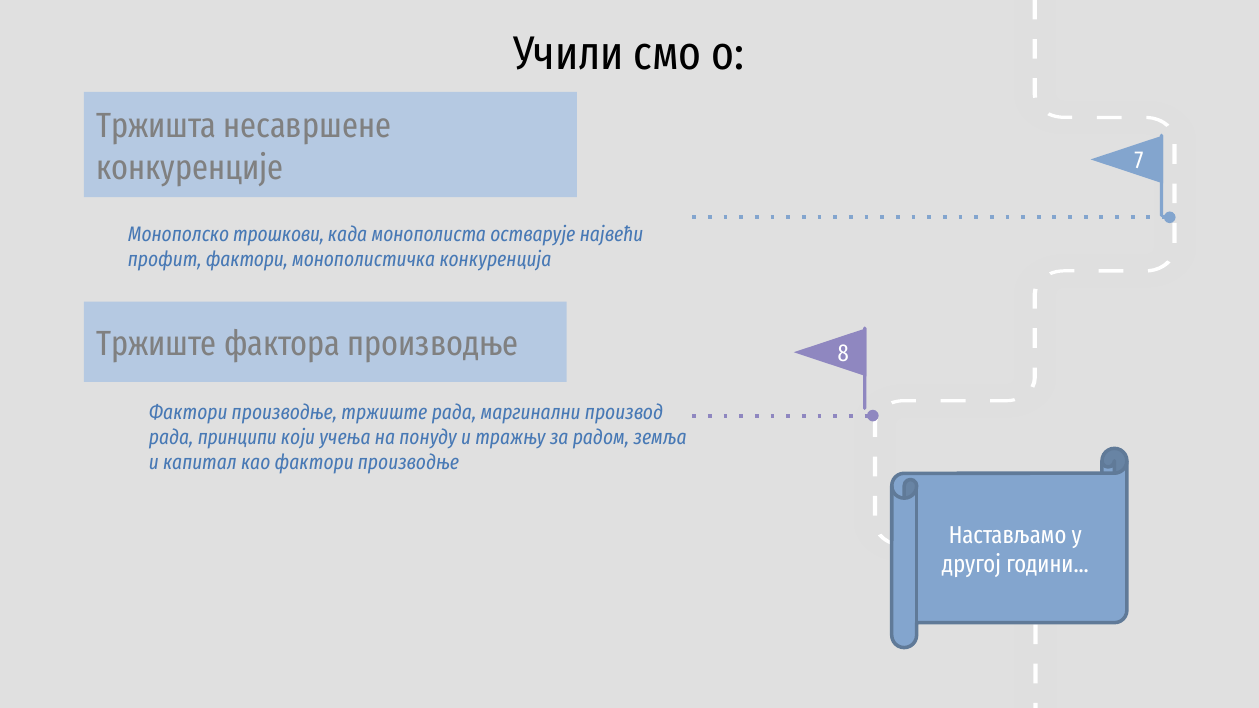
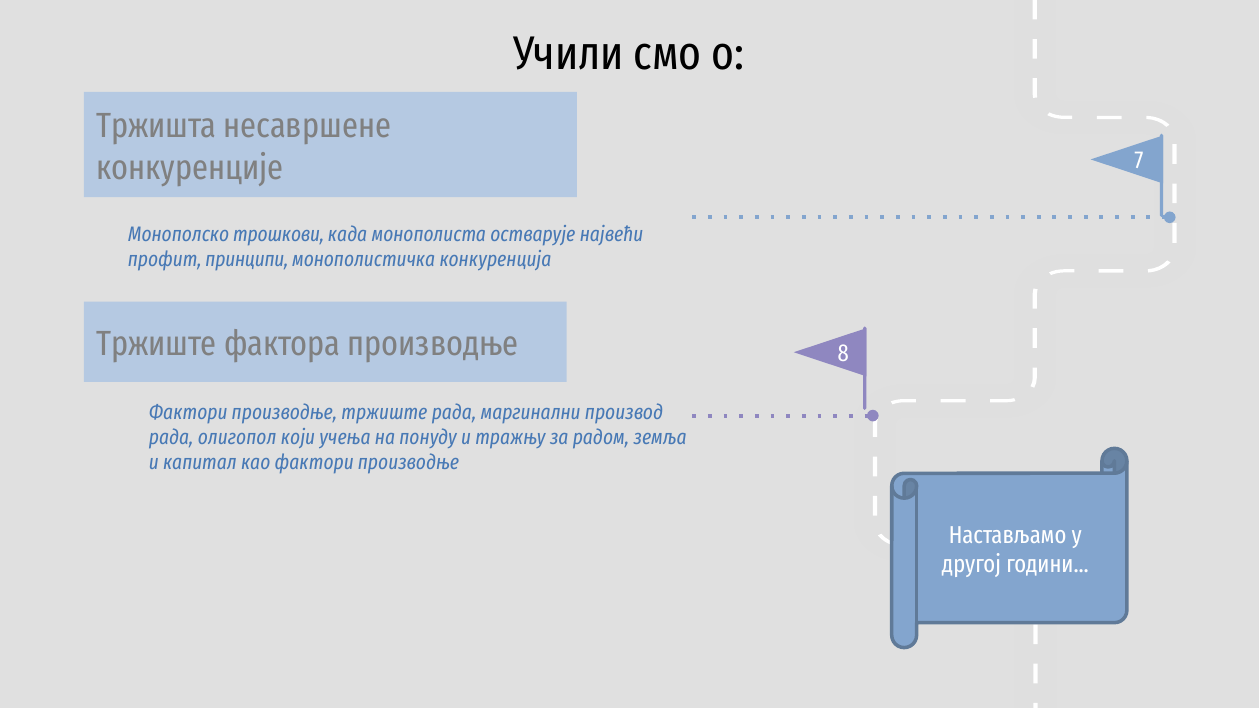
профит фактори: фактори -> принципи (247, 259)
принципи: принципи -> олигопол (237, 438)
